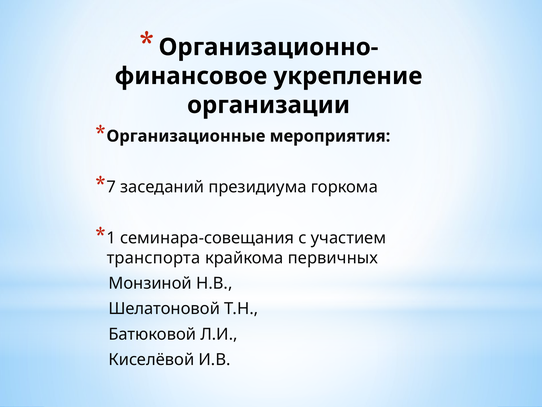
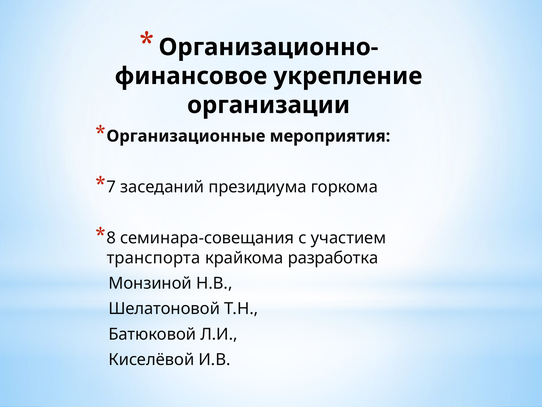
1: 1 -> 8 (111, 238)
первичных: первичных -> разработка (333, 258)
